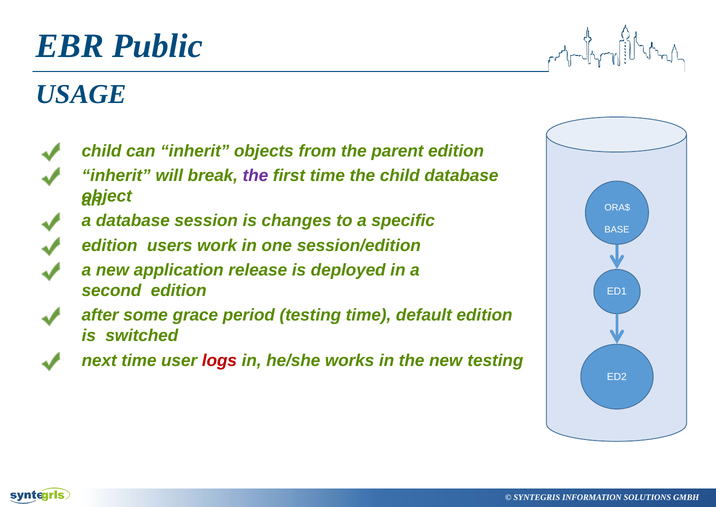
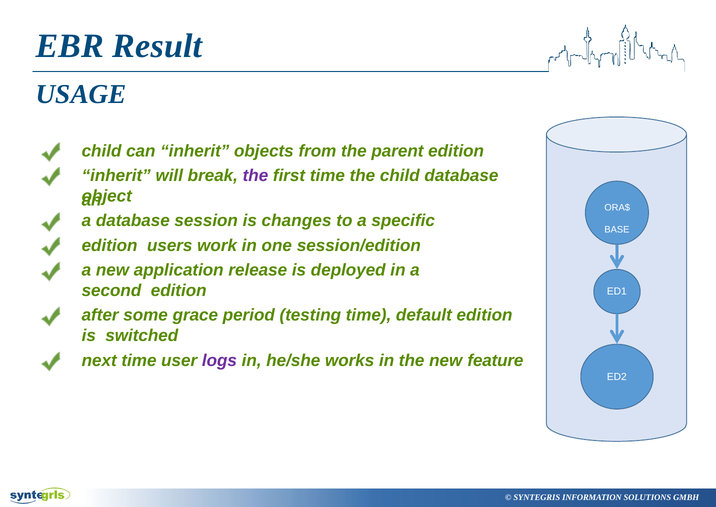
Public: Public -> Result (157, 46)
logs colour: red -> purple (219, 360)
new testing: testing -> feature (495, 360)
